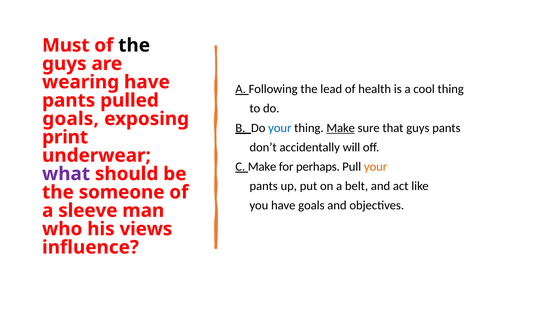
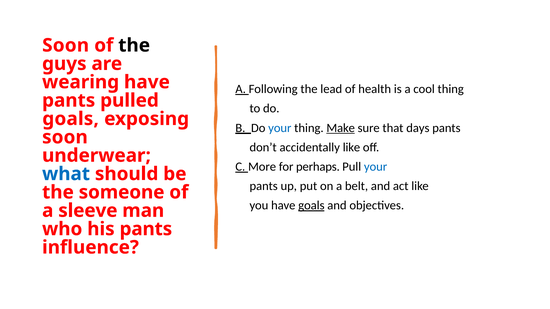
Must: Must -> Soon (66, 45)
that guys: guys -> days (418, 128)
print: print -> soon (65, 137)
accidentally will: will -> like (351, 147)
C Make: Make -> More (262, 167)
your colour: orange -> blue (376, 167)
what colour: purple -> blue (66, 174)
goals underline: none -> present (311, 206)
his views: views -> pants (146, 229)
